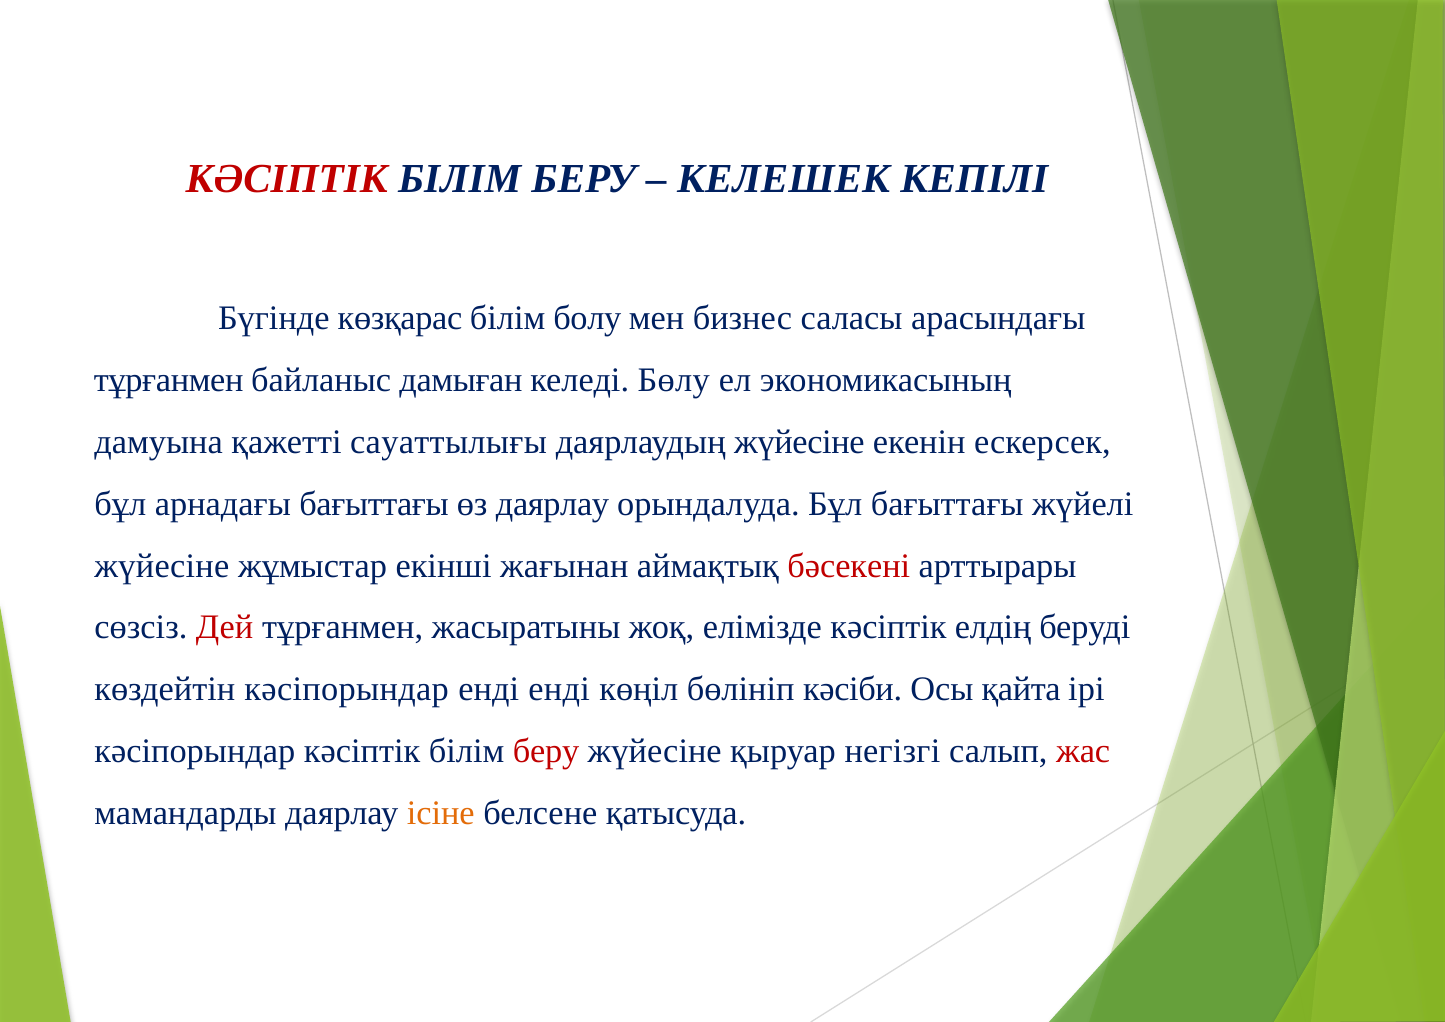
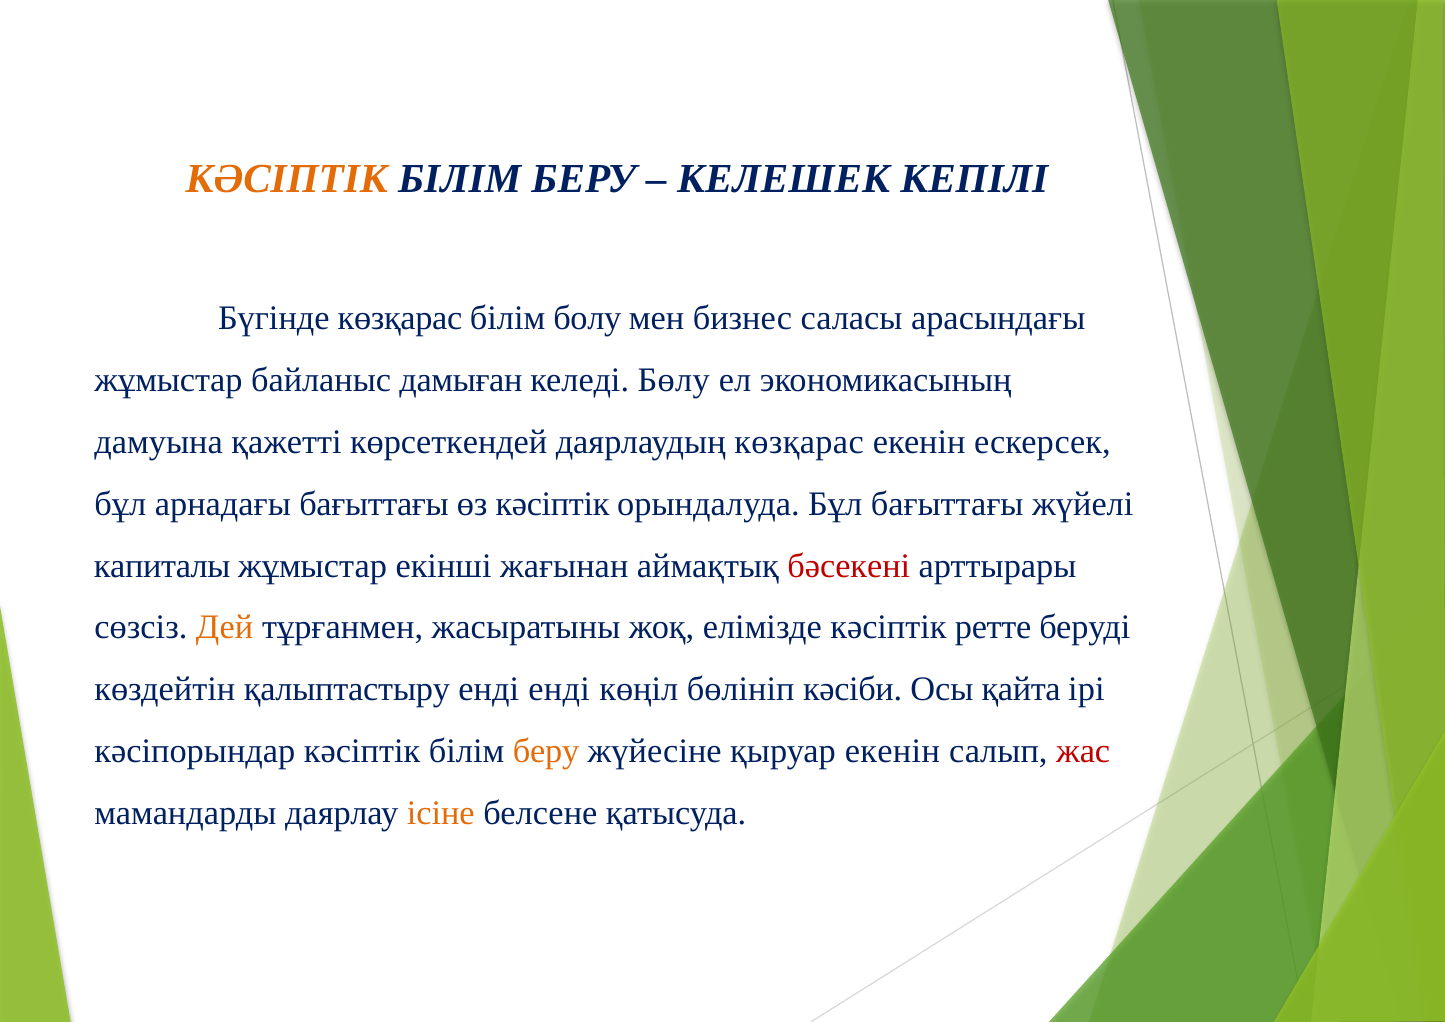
КӘСІПТІК colour: red -> orange (287, 179)
тұрғанмен: тұрғанмен -> жұмыстар (168, 380)
сауаттылығы: сауаттылығы -> көрсеткендей (449, 442)
даярлаудың жүйесіне: жүйесіне -> көзқарас (799, 442)
өз даярлау: даярлау -> кәсіптік (553, 504)
жүйесіне: жүйесіне -> капиталы (162, 566)
Дей colour: red -> orange (225, 627)
елдің: елдің -> ретте (993, 627)
көздейтін кәсіпорындар: кәсіпорындар -> қалыптастыру (347, 689)
беру colour: red -> orange (546, 751)
қыруар негізгі: негізгі -> екенін (892, 751)
